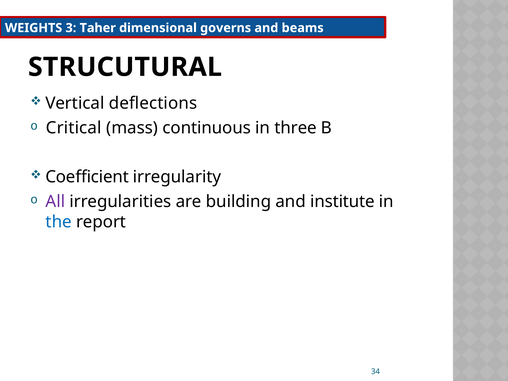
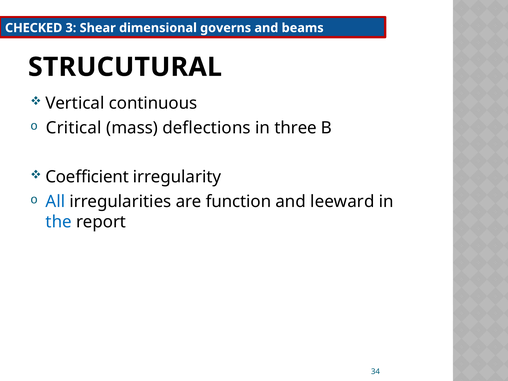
WEIGHTS: WEIGHTS -> CHECKED (34, 28)
Taher: Taher -> Shear (98, 28)
deflections: deflections -> continuous (153, 103)
continuous: continuous -> deflections (207, 128)
All colour: purple -> blue (55, 202)
building: building -> function (239, 202)
institute: institute -> leeward (342, 202)
